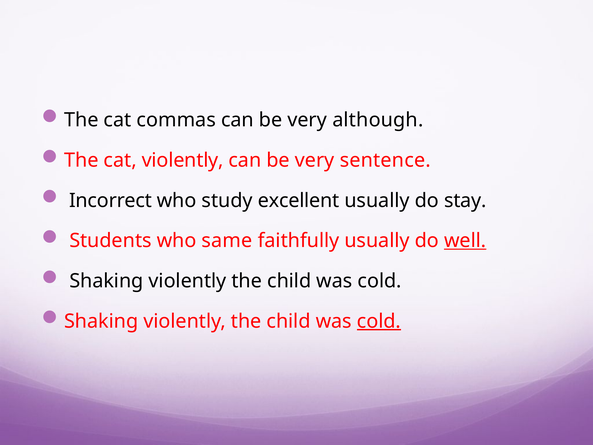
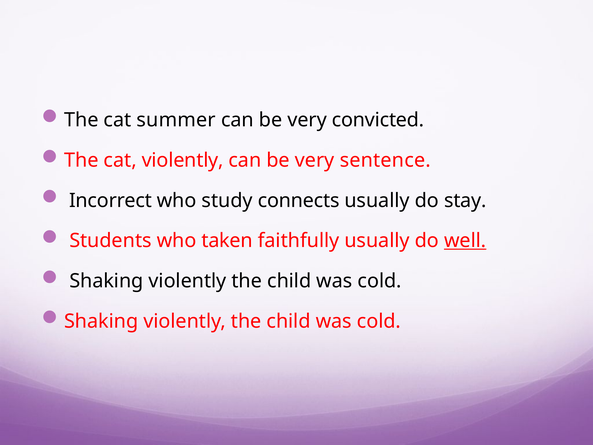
commas: commas -> summer (176, 120)
although: although -> convicted (378, 120)
excellent: excellent -> connects (299, 200)
same: same -> taken (227, 241)
cold underline: present -> none (379, 321)
